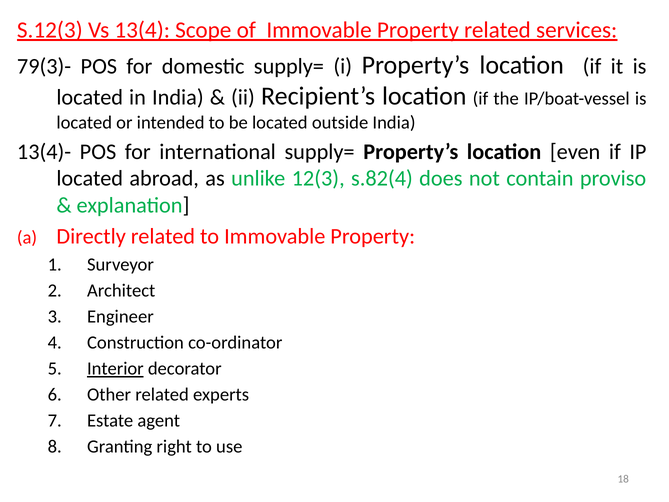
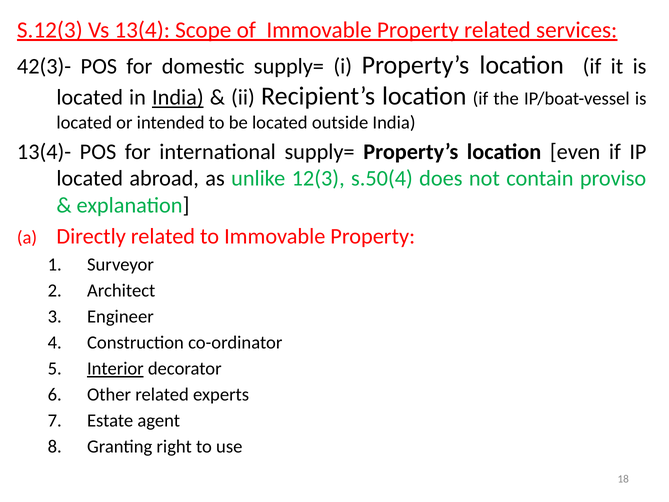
79(3)-: 79(3)- -> 42(3)- (44, 66)
India underline: none -> present (178, 97)
s.82(4: s.82(4 -> s.50(4 (382, 179)
